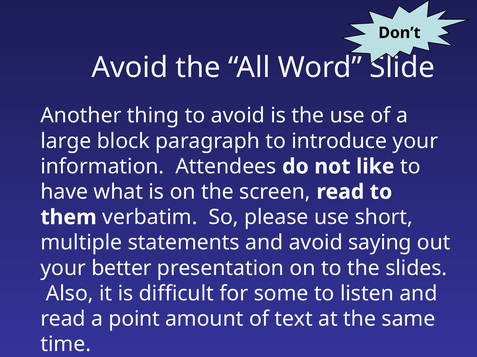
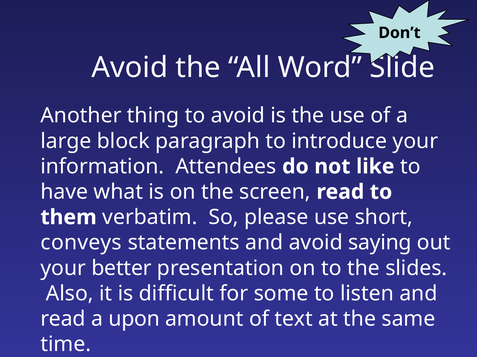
multiple: multiple -> conveys (81, 243)
point: point -> upon (134, 319)
